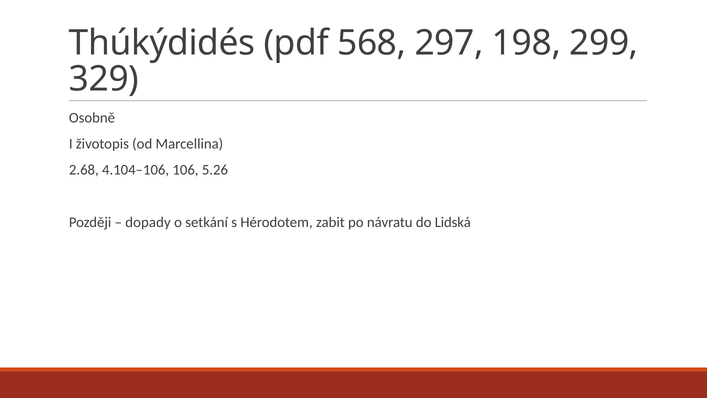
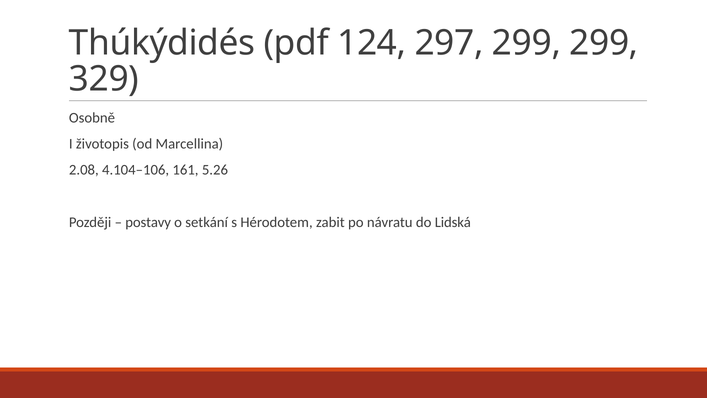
568: 568 -> 124 (372, 43)
297 198: 198 -> 299 (527, 43)
2.68: 2.68 -> 2.08 (84, 170)
106: 106 -> 161 (185, 170)
dopady: dopady -> postavy (148, 222)
